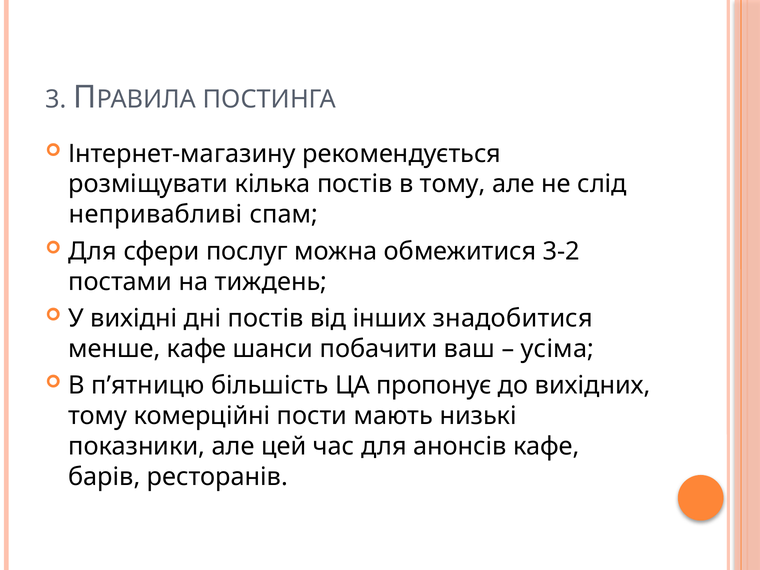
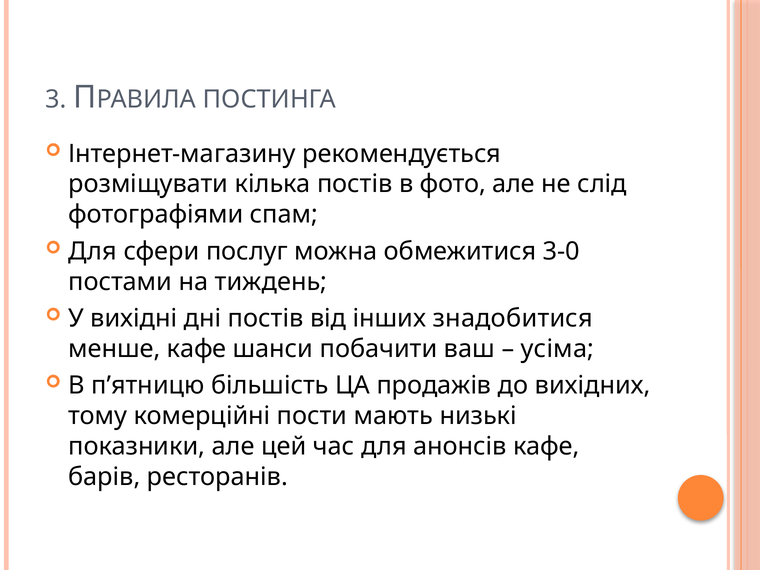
в тому: тому -> фото (453, 184)
непривабливі: непривабливі -> фотографіями (156, 215)
3-2: 3-2 -> 3-0 (561, 251)
пропонує: пропонує -> продажів (434, 386)
